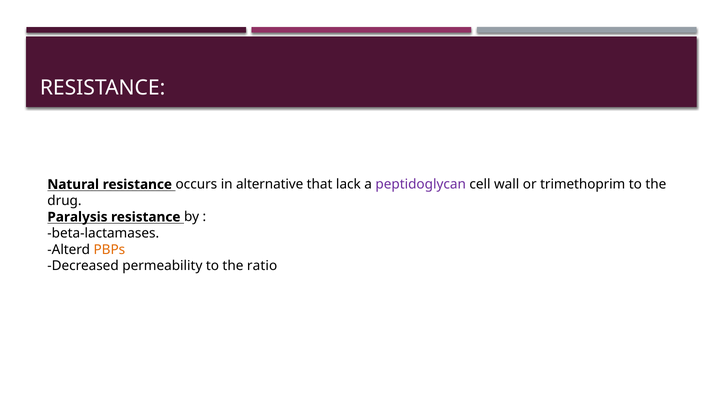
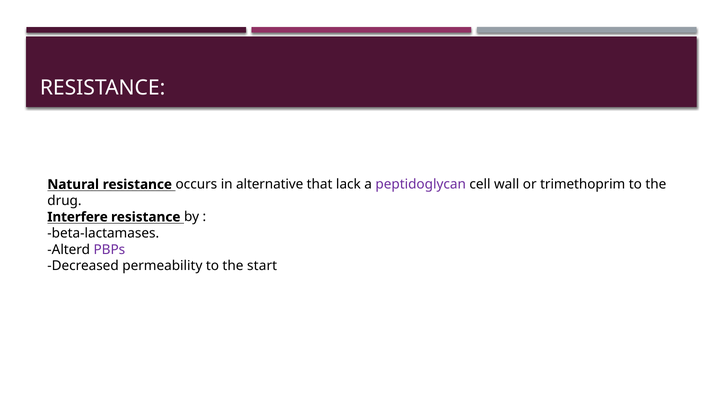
Paralysis: Paralysis -> Interfere (78, 217)
PBPs colour: orange -> purple (109, 249)
ratio: ratio -> start (262, 266)
